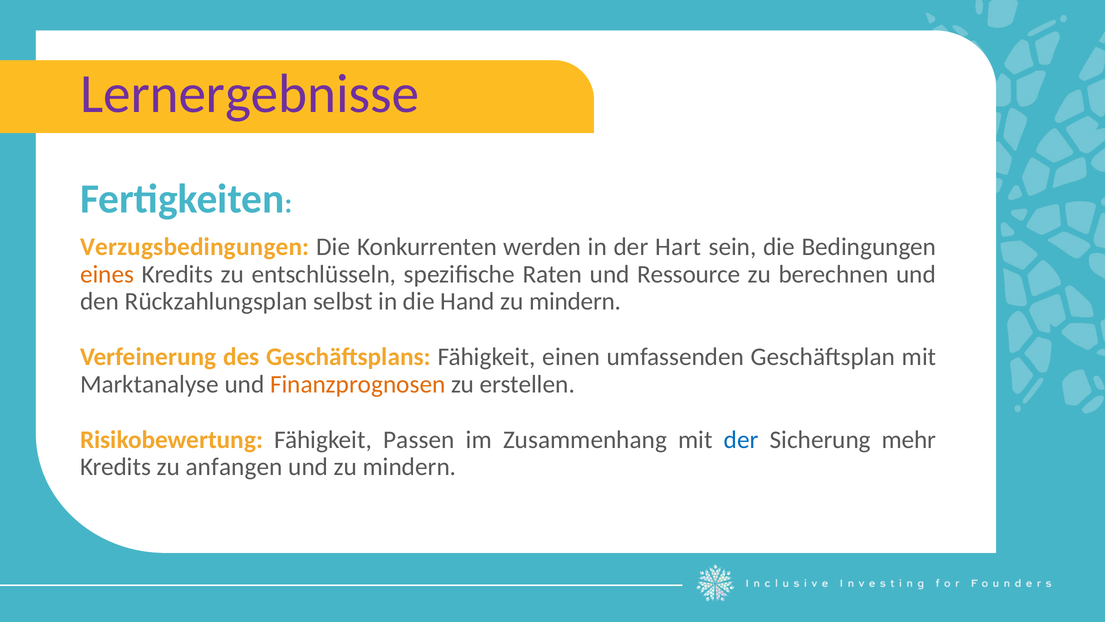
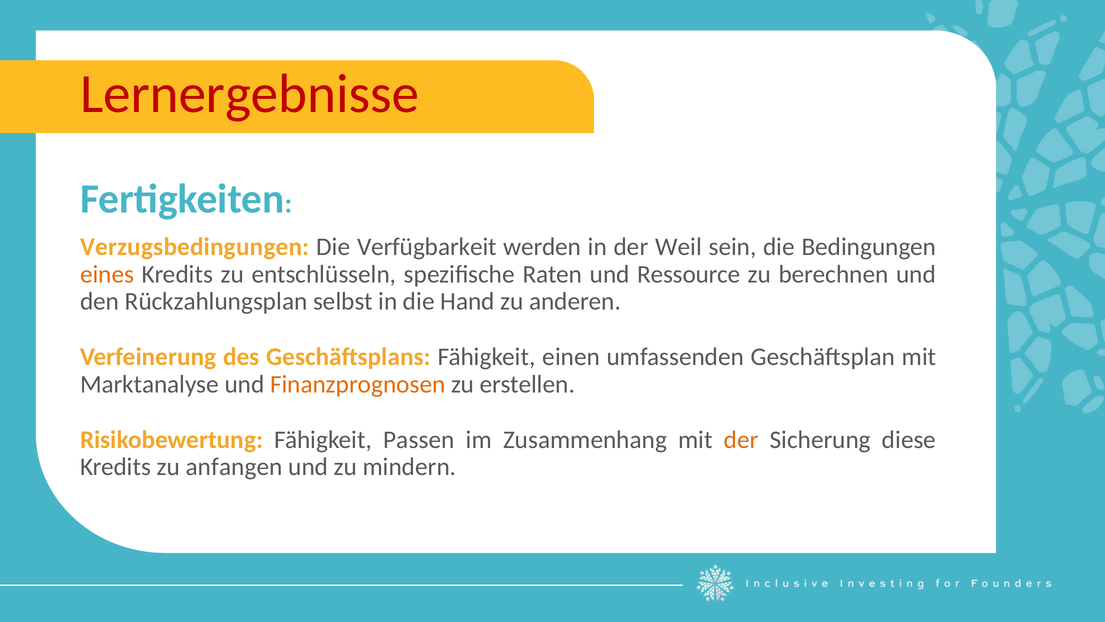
Lernergebnisse colour: purple -> red (250, 94)
Konkurrenten: Konkurrenten -> Verfügbarkeit (427, 247)
Hart: Hart -> Weil (678, 247)
Hand zu mindern: mindern -> anderen (575, 301)
der colour: blue -> orange (741, 439)
mehr: mehr -> diese (909, 439)
